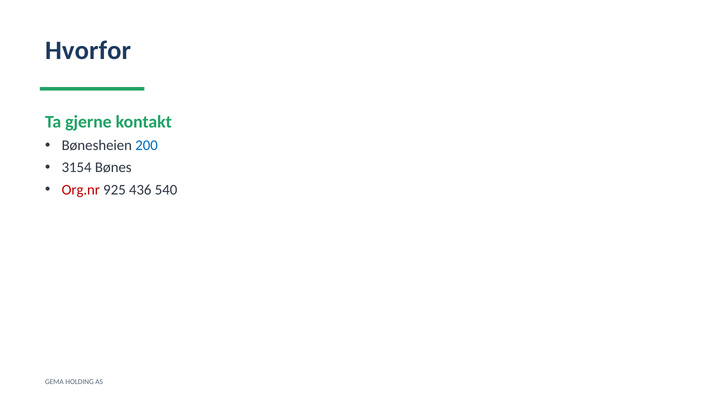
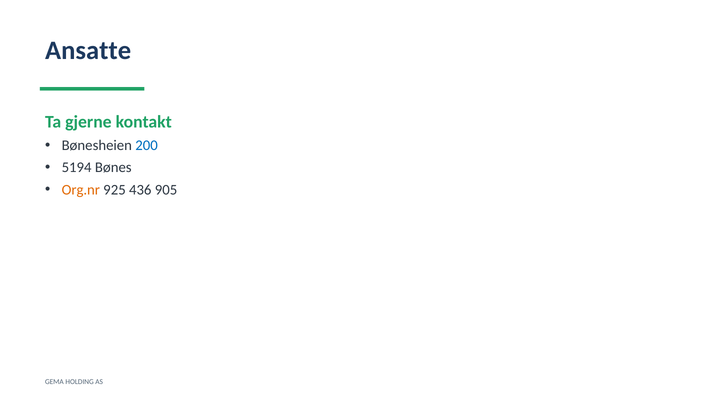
Hvorfor: Hvorfor -> Ansatte (88, 51)
3154: 3154 -> 5194 (77, 168)
Org.nr colour: red -> orange (81, 190)
540: 540 -> 905 (166, 190)
